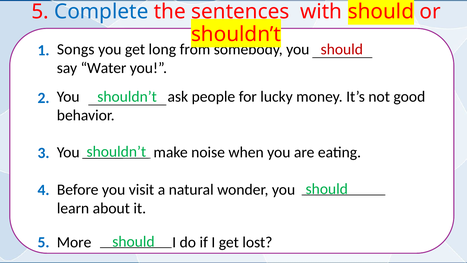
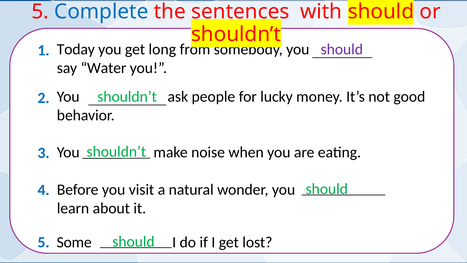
should colour: red -> purple (342, 49)
Songs: Songs -> Today (76, 49)
More: More -> Some (74, 242)
